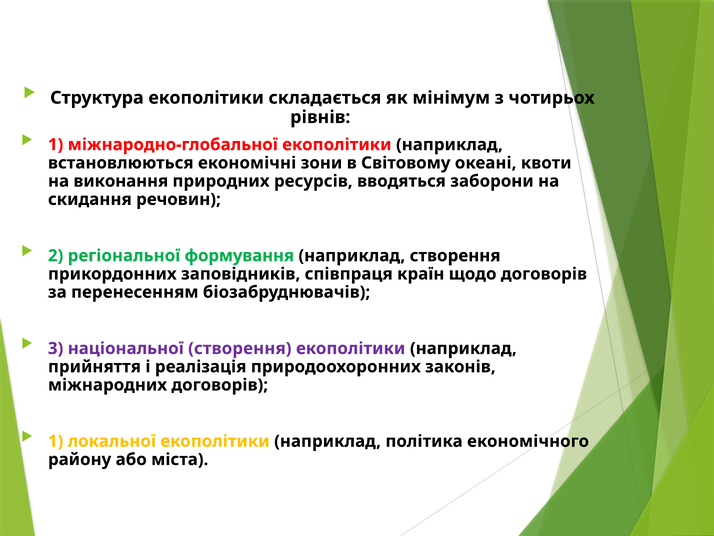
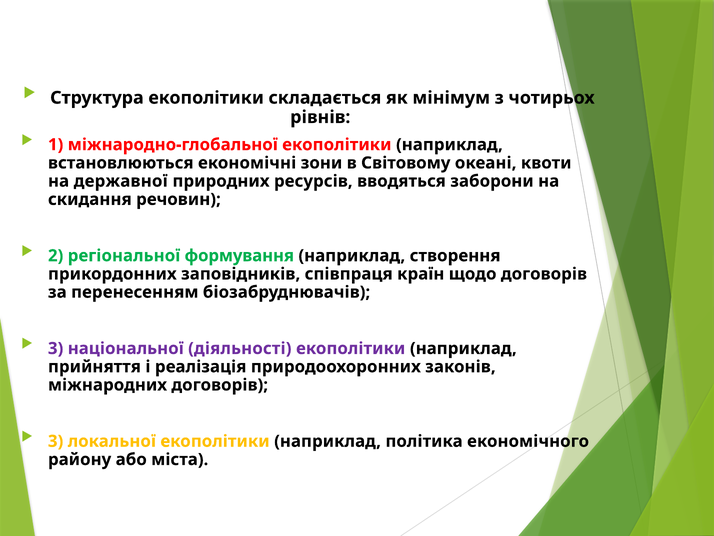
виконання: виконання -> державної (121, 181)
національної створення: створення -> діяльності (240, 348)
1: 1 -> 3 (56, 441)
